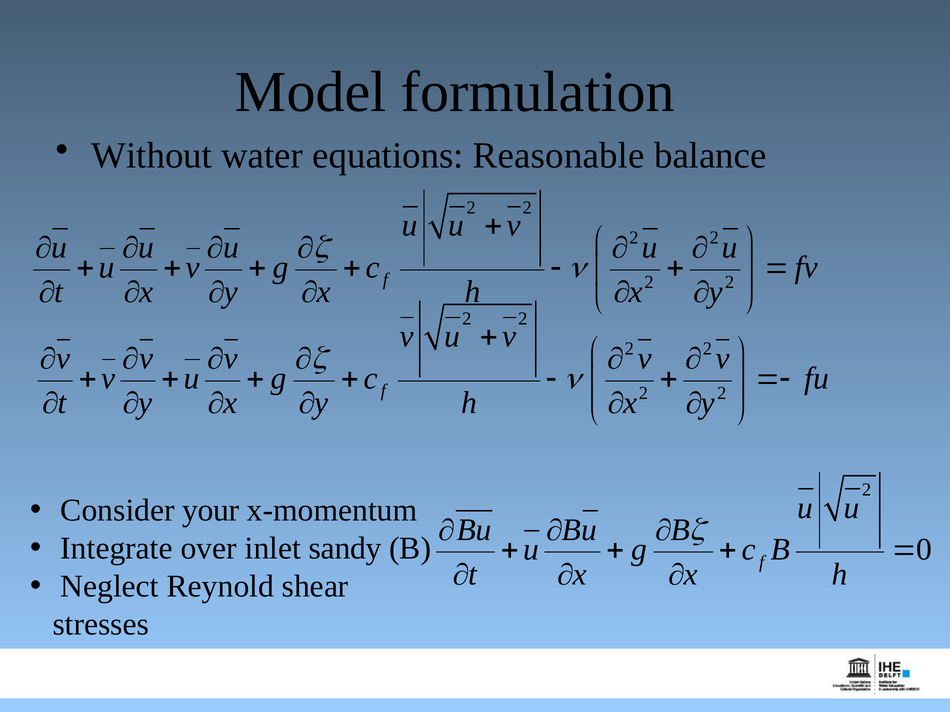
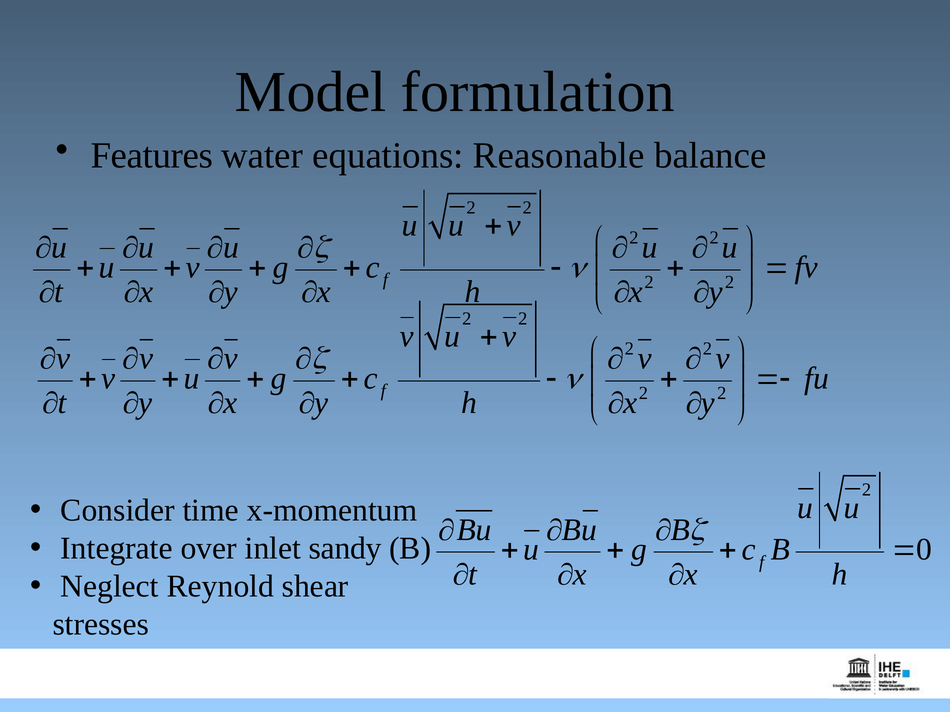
Without: Without -> Features (152, 155)
your: your -> time (211, 511)
